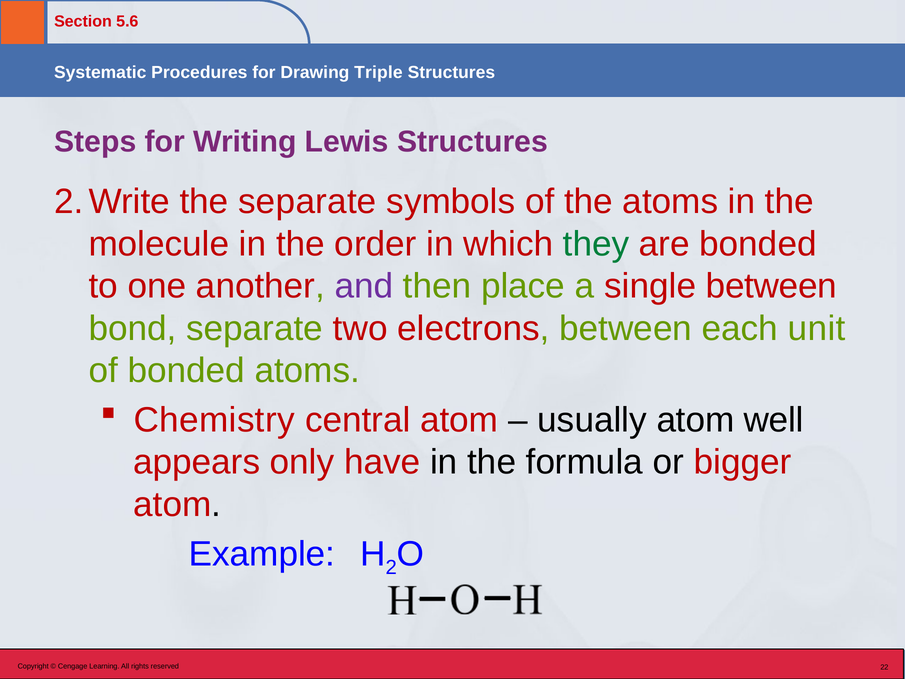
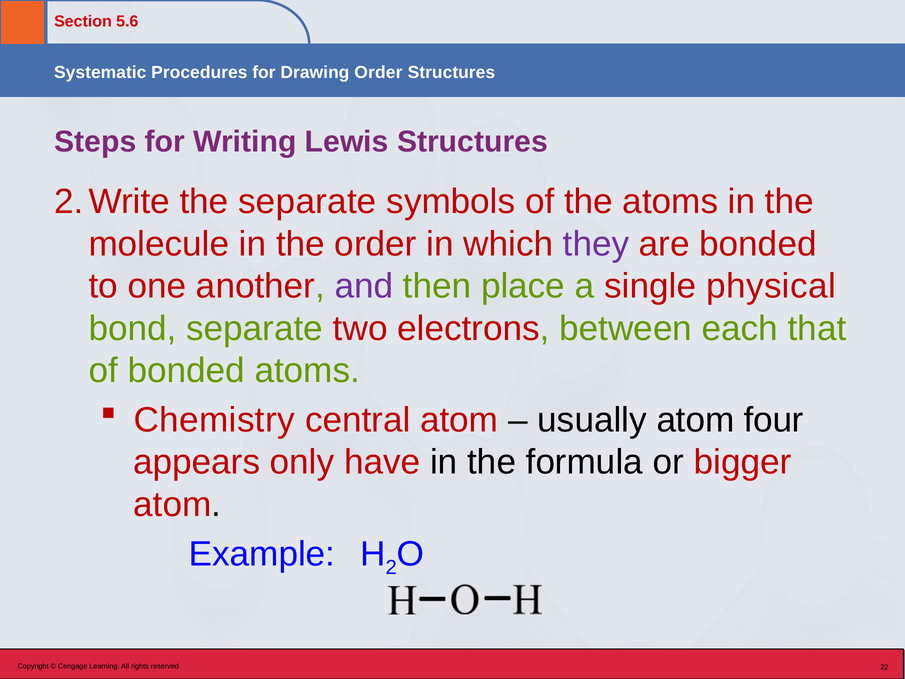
Triple: Triple -> Order (378, 73)
they colour: green -> purple (596, 244)
single between: between -> physical (771, 286)
unit: unit -> that (817, 328)
well: well -> four (774, 420)
